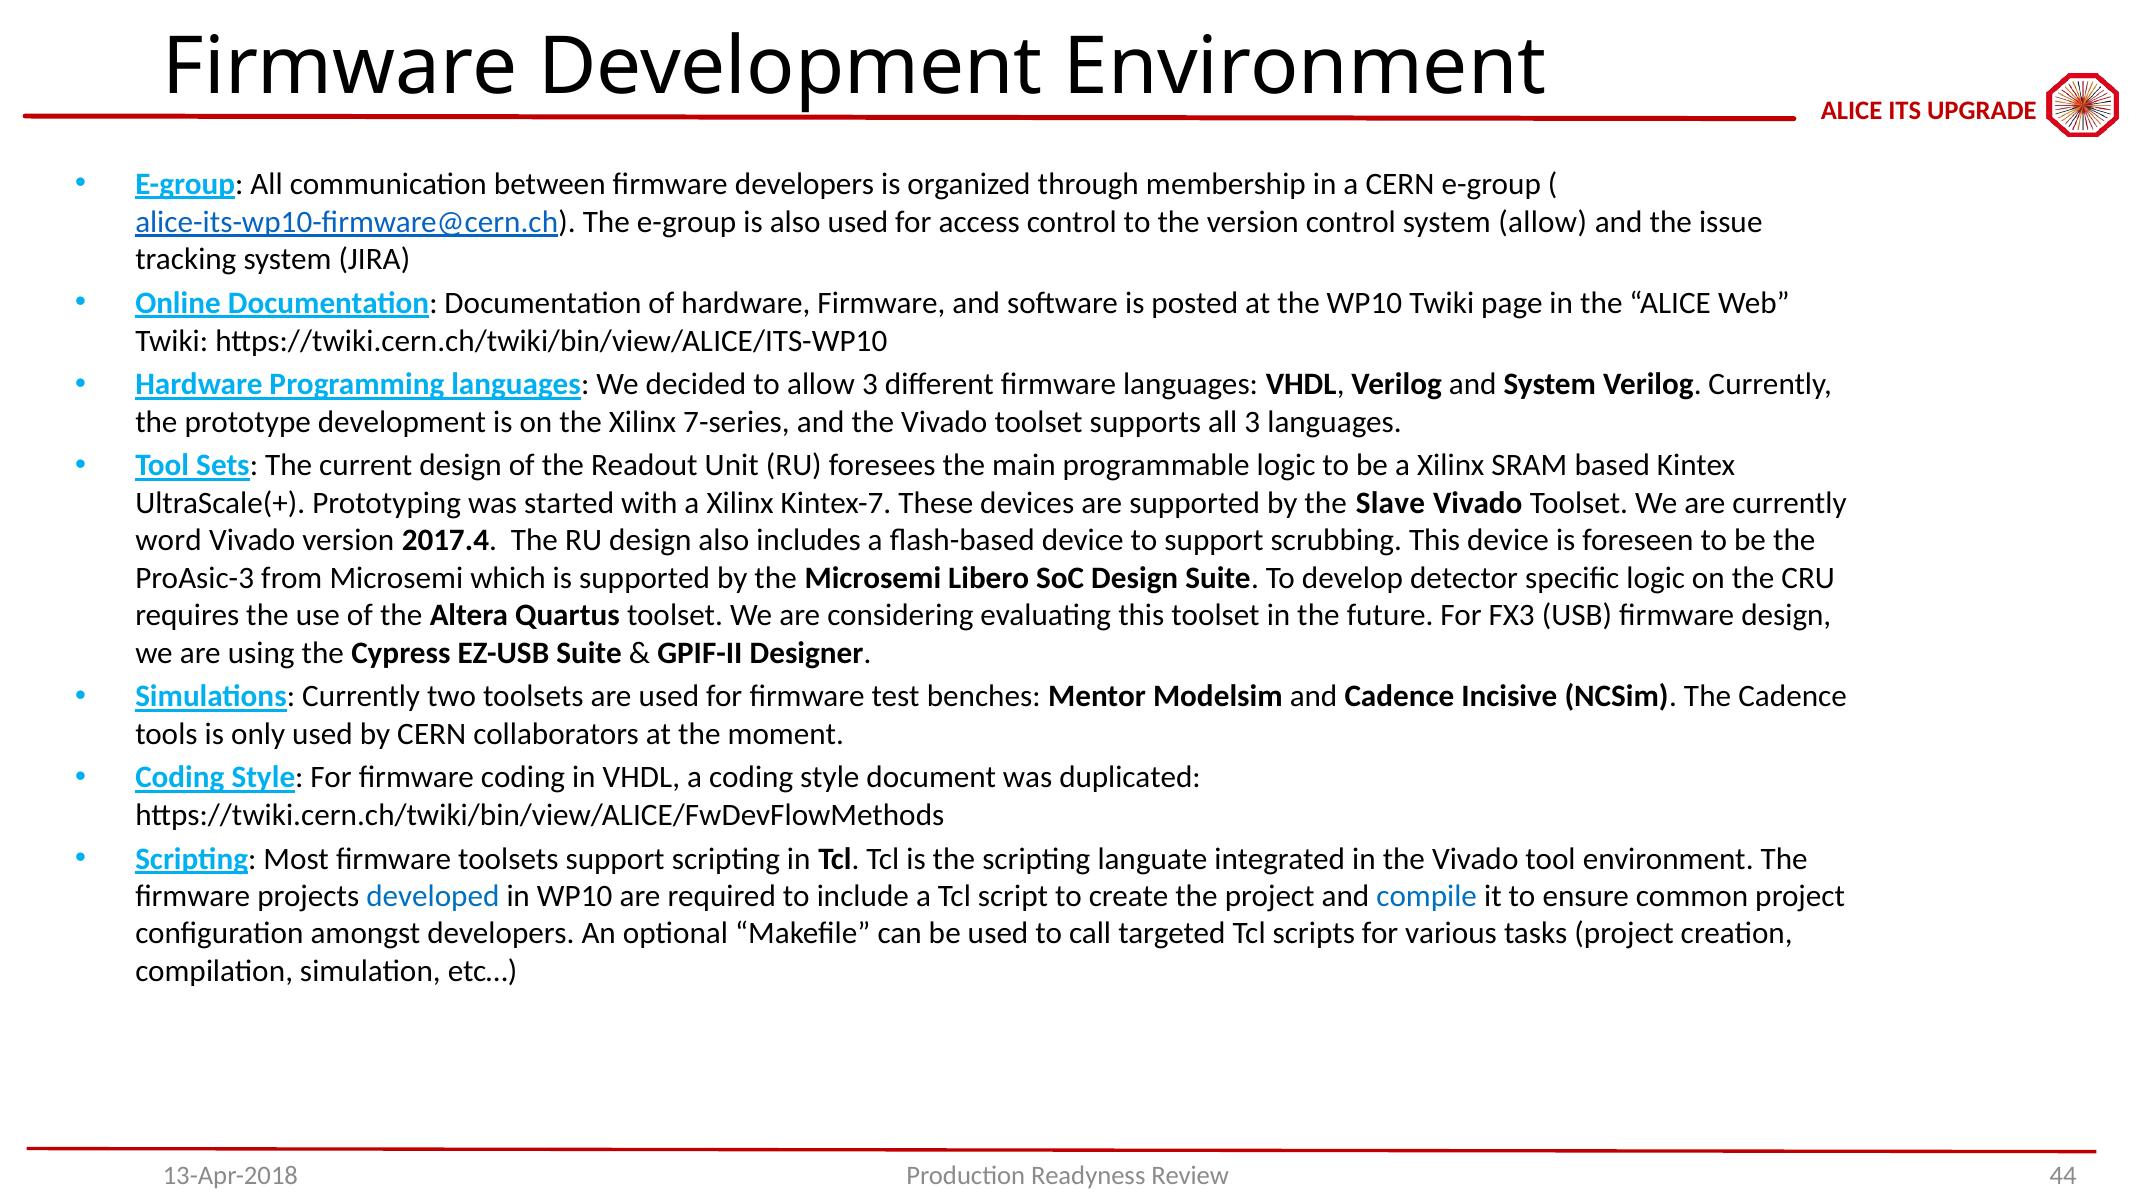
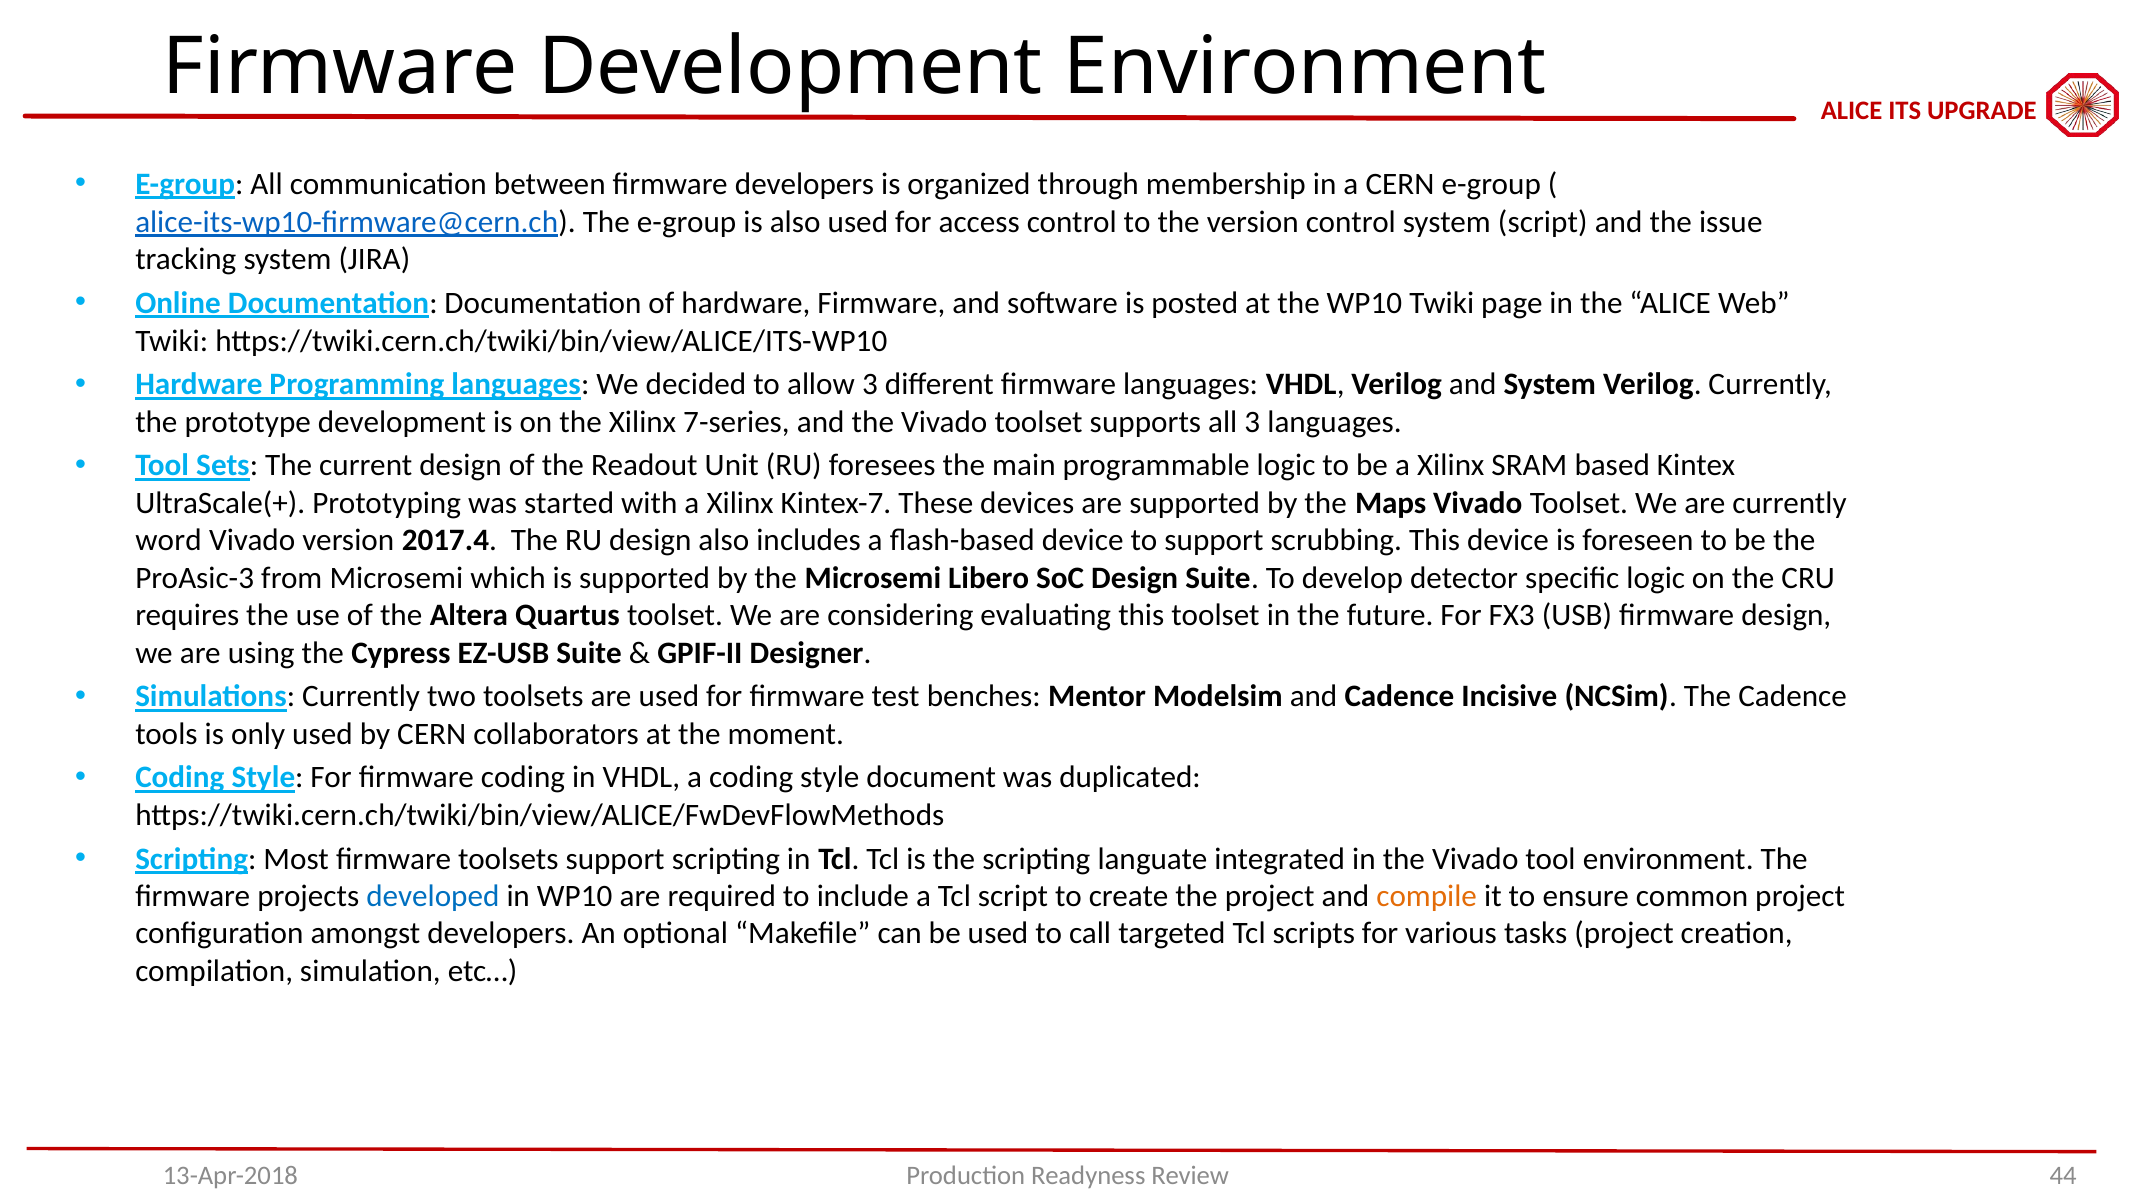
system allow: allow -> script (1543, 222)
Slave: Slave -> Maps (1391, 503)
compile colour: blue -> orange (1427, 897)
